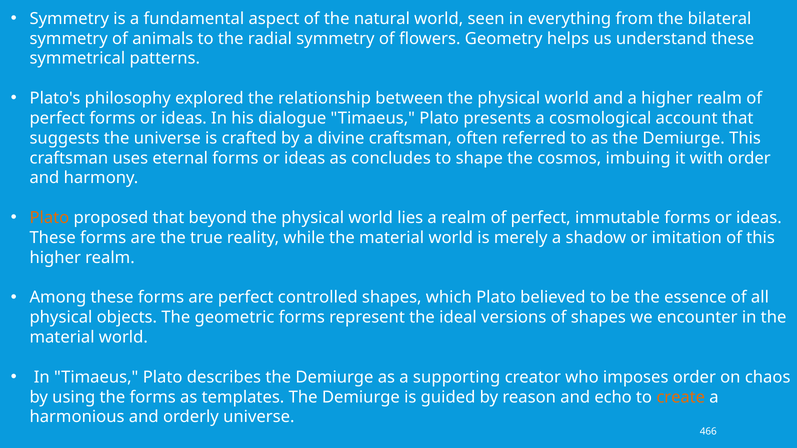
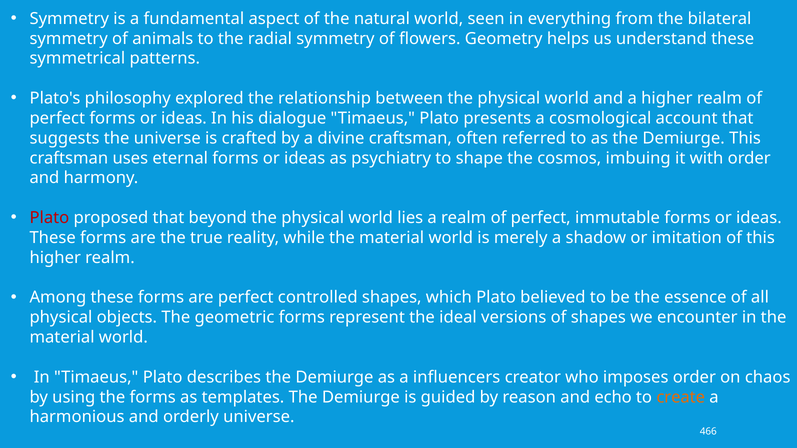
concludes: concludes -> psychiatry (391, 158)
Plato colour: orange -> red (49, 218)
supporting: supporting -> influencers (457, 377)
